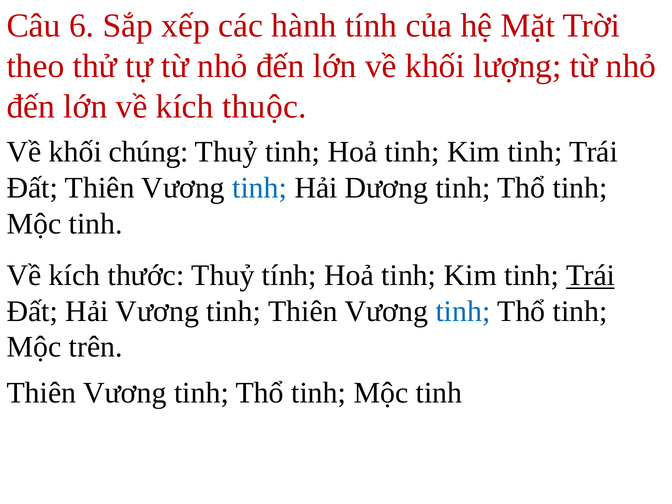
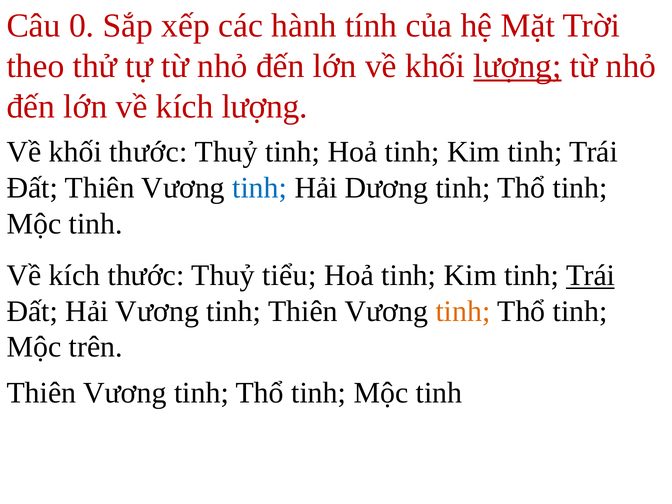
6: 6 -> 0 (82, 26)
lượng underline: none -> present (517, 66)
kích thuộc: thuộc -> lượng (265, 106)
khối chúng: chúng -> thước (148, 152)
Thuỷ tính: tính -> tiểu (289, 275)
tinh colour: blue -> orange (463, 311)
